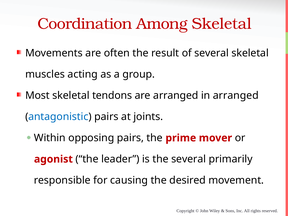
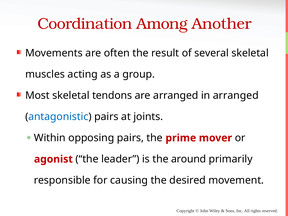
Among Skeletal: Skeletal -> Another (222, 24)
the several: several -> around (189, 159)
